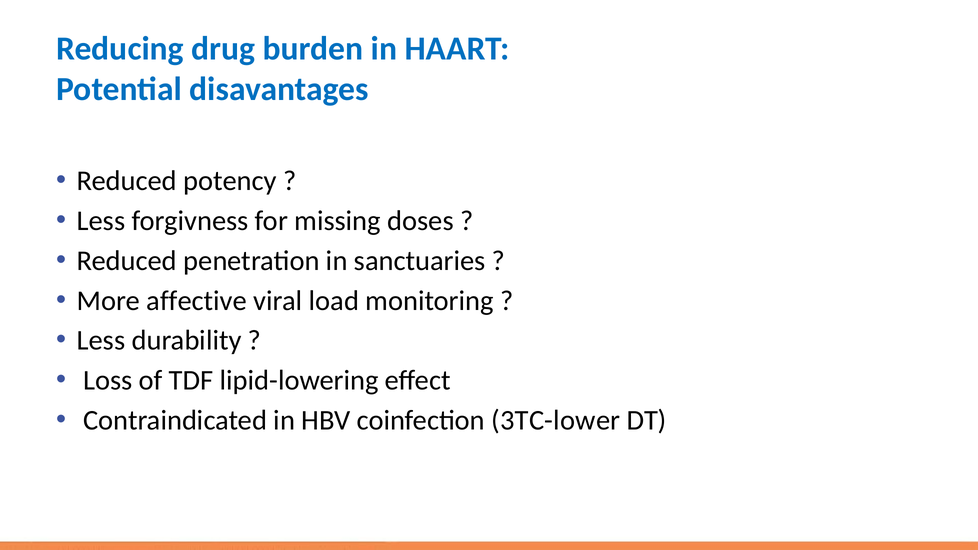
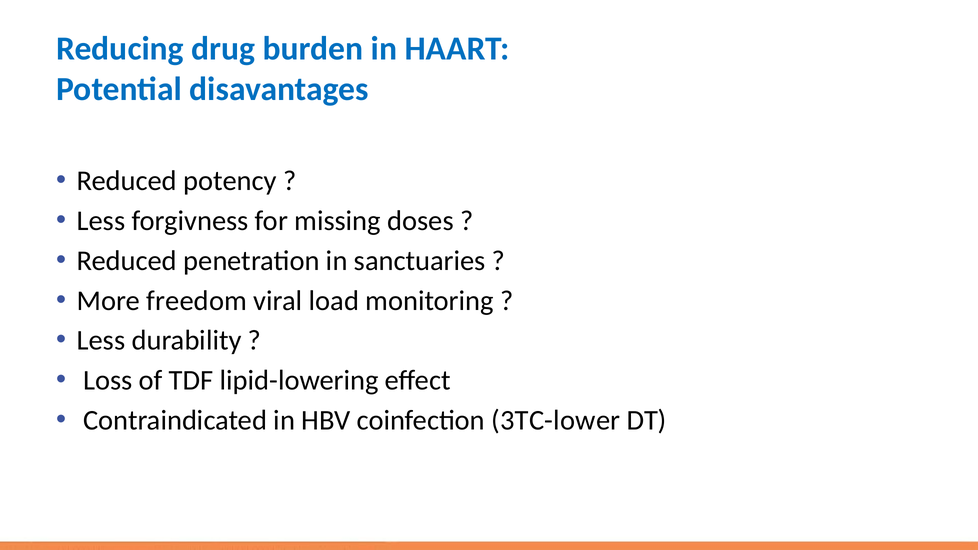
affective: affective -> freedom (197, 301)
